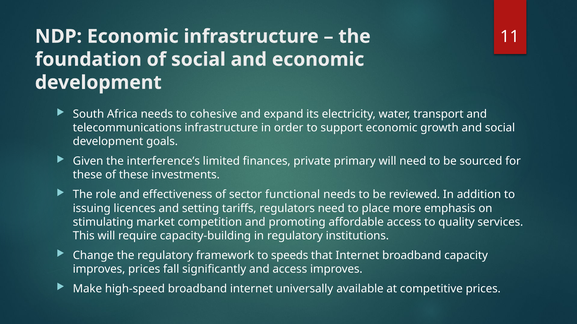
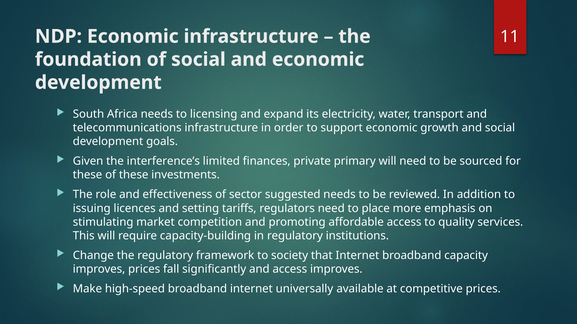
cohesive: cohesive -> licensing (214, 114)
functional: functional -> suggested (293, 195)
speeds: speeds -> society (290, 256)
